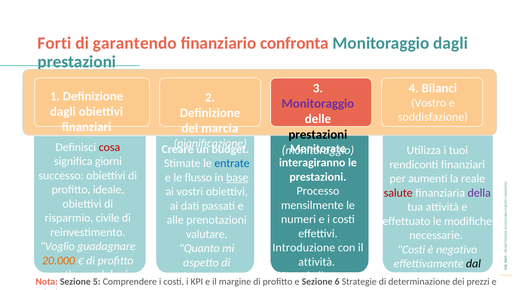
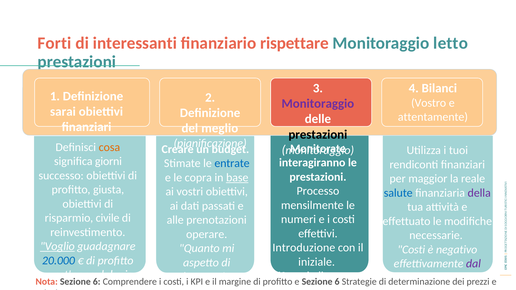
garantendo: garantendo -> interessanti (135, 43)
confronta: confronta -> rispettare (294, 43)
Monitoraggio dagli: dagli -> letto (451, 43)
dagli: dagli -> sarai (63, 112)
soddisfazione: soddisfazione -> attentamente (433, 117)
marcia: marcia -> meglio (220, 128)
cosa colour: red -> orange (109, 147)
flusso: flusso -> copra (198, 178)
aumenti: aumenti -> maggior (428, 179)
ideale: ideale -> giusta (109, 190)
salute colour: red -> blue (398, 193)
valutare: valutare -> operare (207, 234)
Voglio underline: none -> present (57, 247)
20.000 colour: orange -> blue (59, 261)
attività: attività -> iniziale (317, 262)
dal colour: black -> purple (474, 264)
5: 5 -> 6 (97, 282)
